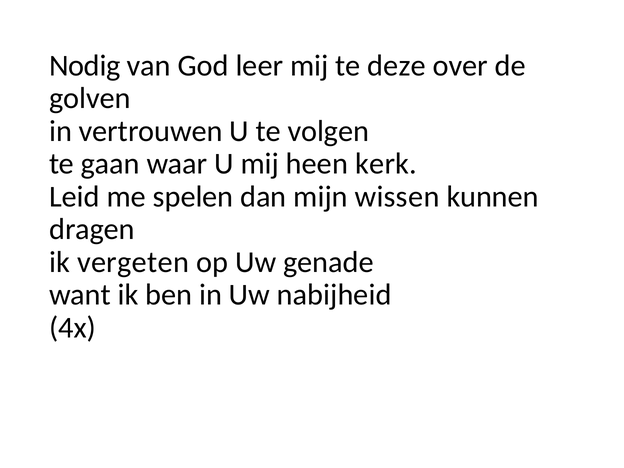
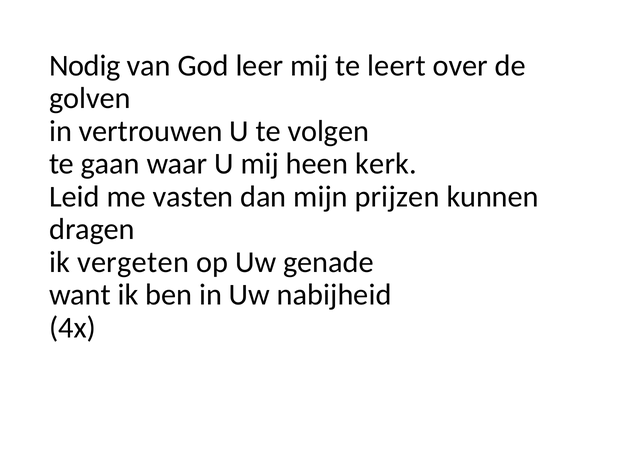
deze: deze -> leert (396, 66)
spelen: spelen -> vasten (193, 197)
wissen: wissen -> prijzen (397, 197)
